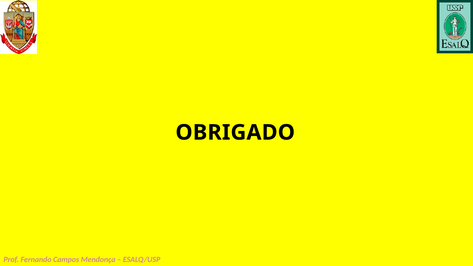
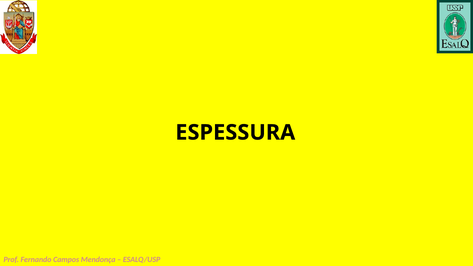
OBRIGADO: OBRIGADO -> ESPESSURA (235, 133)
